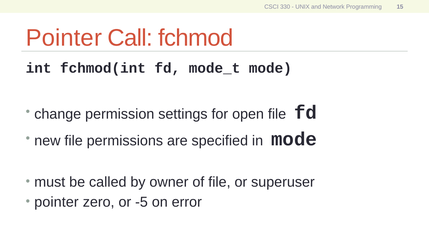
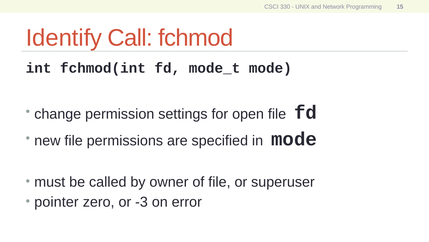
Pointer: Pointer -> Identify (64, 38)
-5: -5 -> -3 (142, 202)
